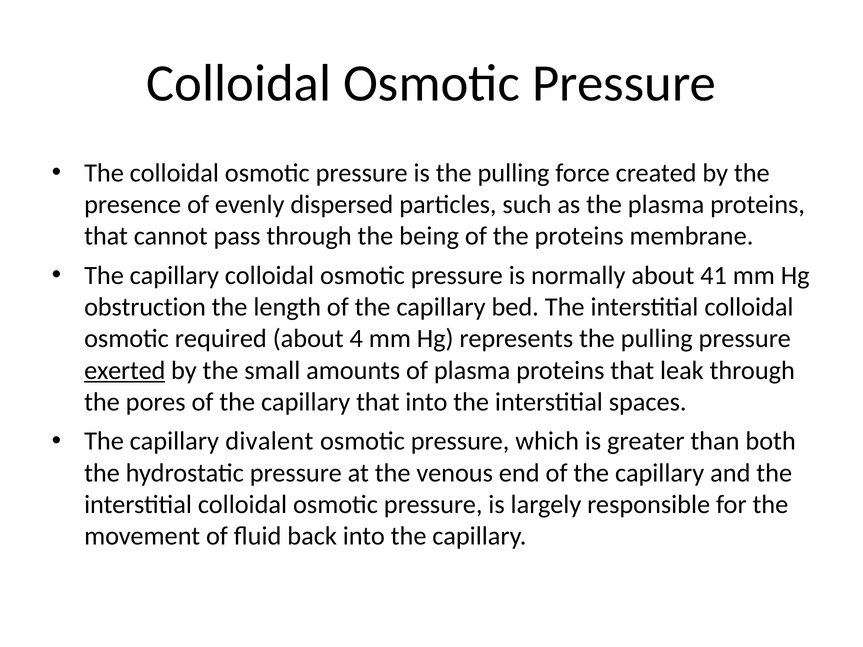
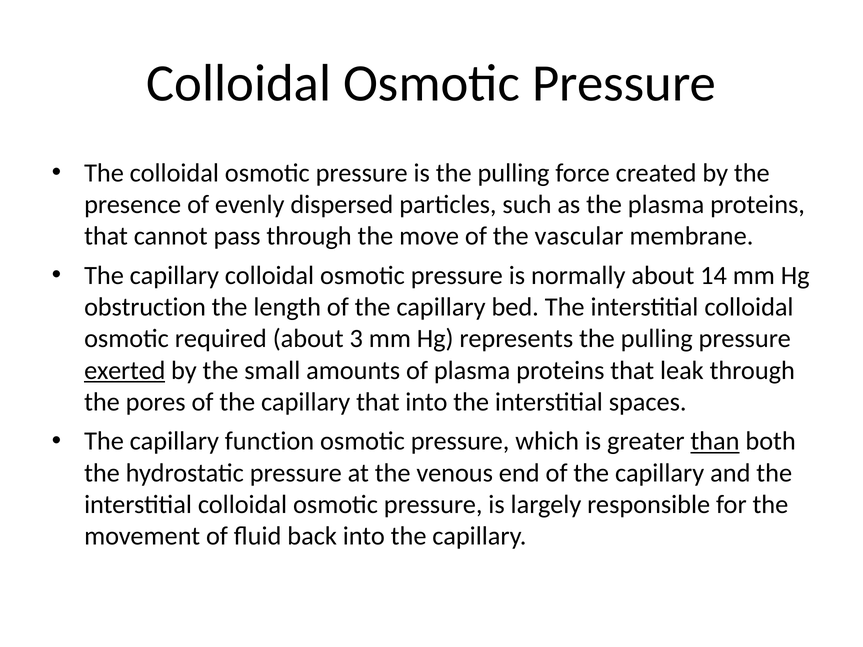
being: being -> move (429, 236)
the proteins: proteins -> vascular (579, 236)
41: 41 -> 14 (714, 276)
4: 4 -> 3 (356, 339)
divalent: divalent -> function (269, 441)
than underline: none -> present (715, 441)
